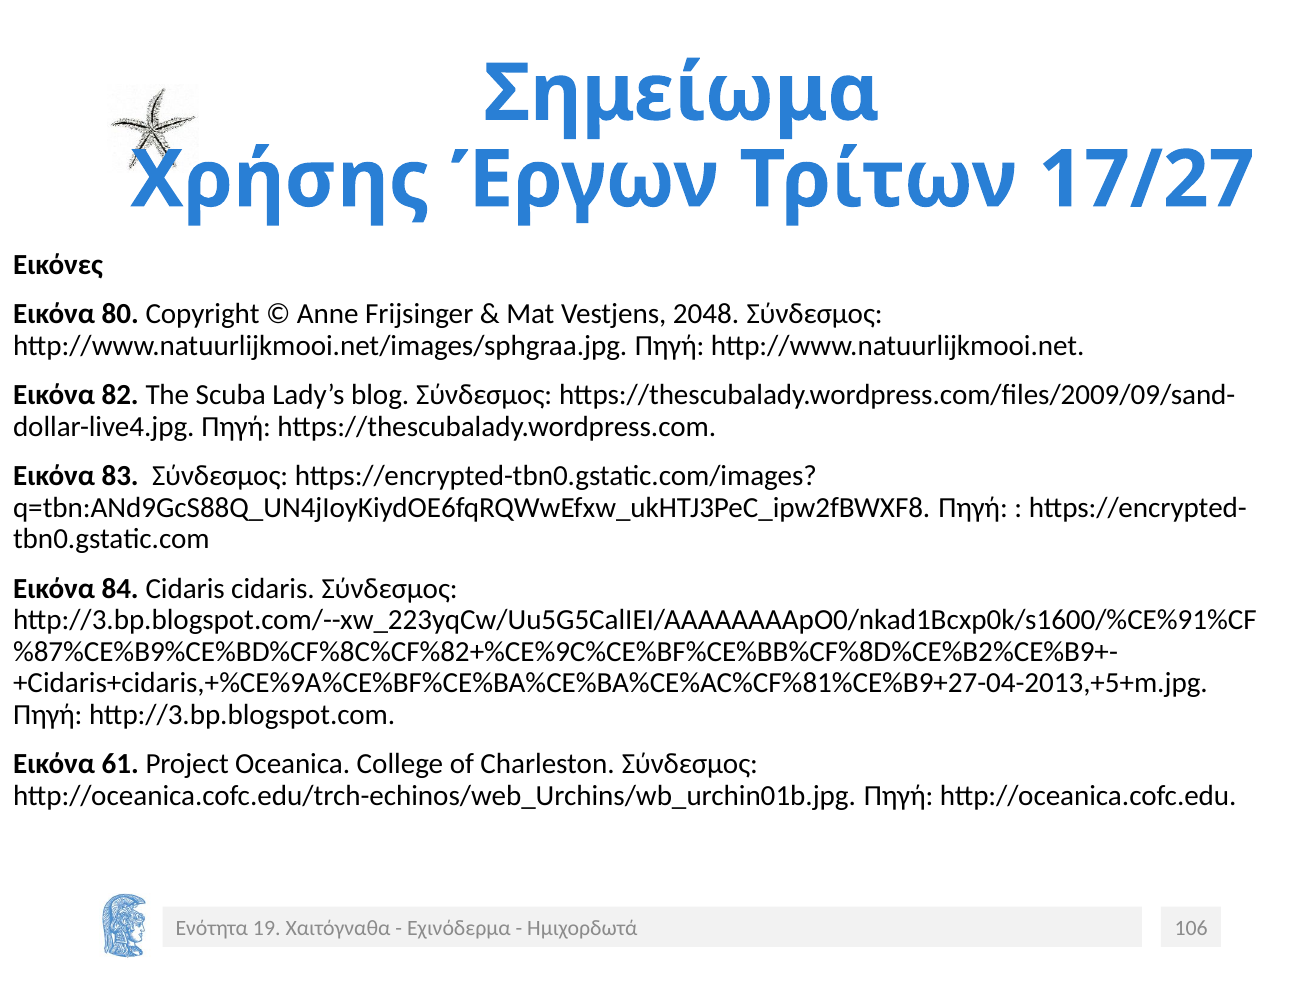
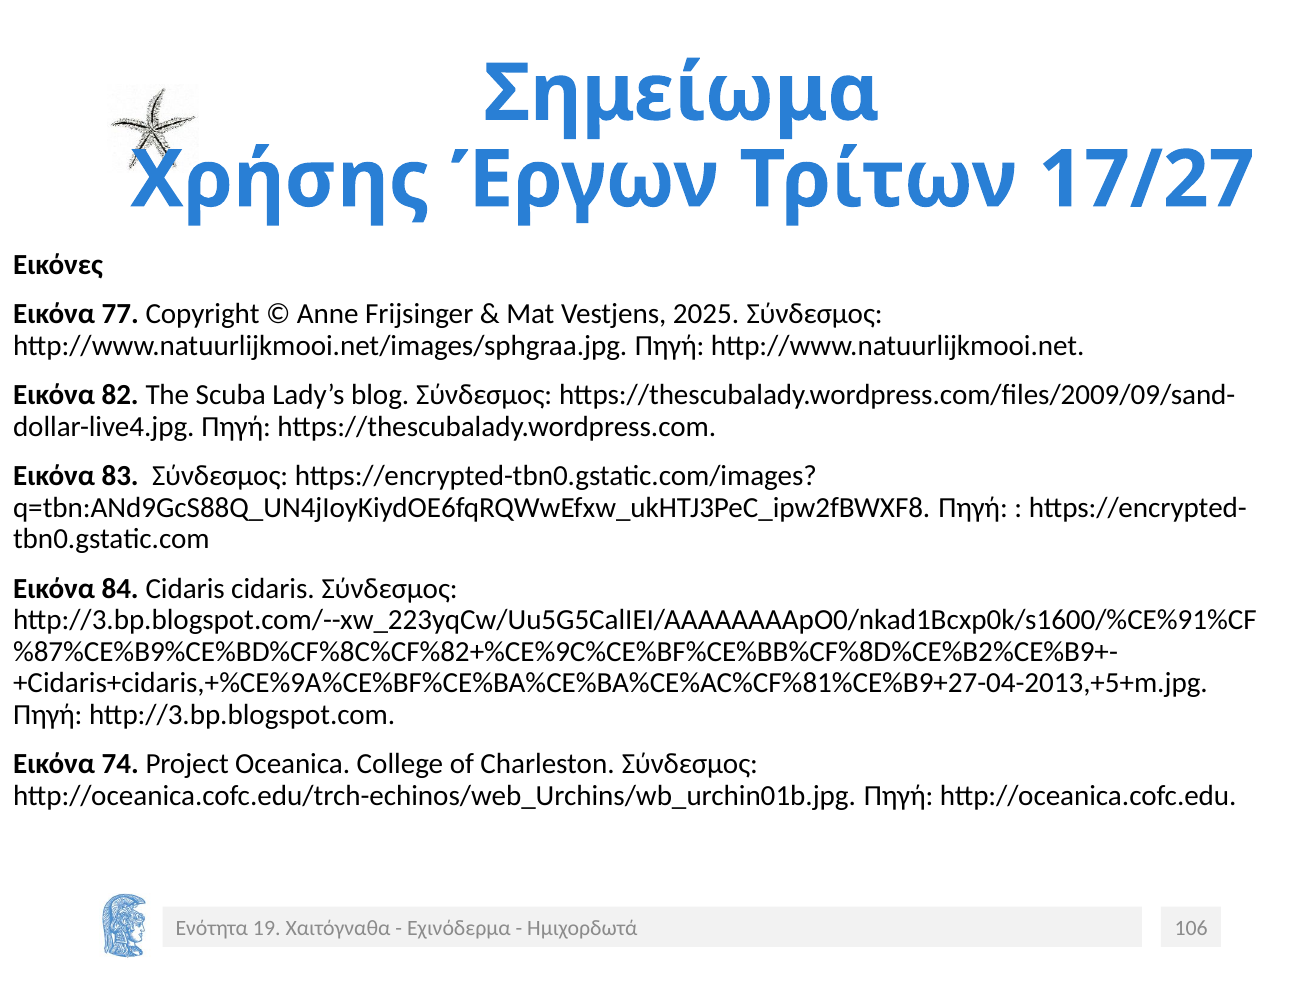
80: 80 -> 77 (120, 314)
2048: 2048 -> 2025 (706, 314)
61: 61 -> 74 (120, 764)
